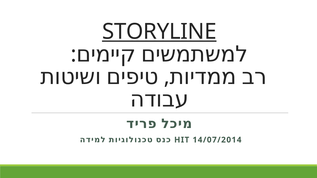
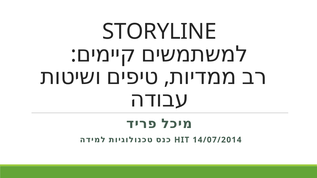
STORYLINE underline: present -> none (159, 32)
